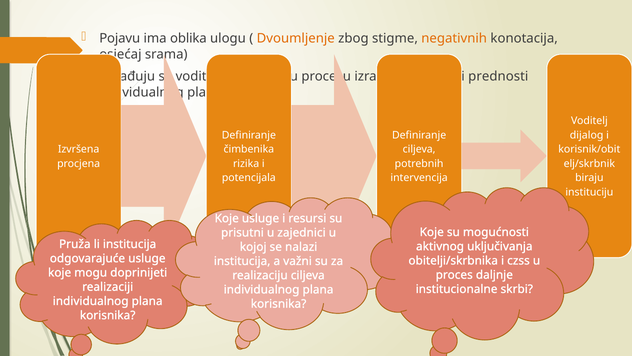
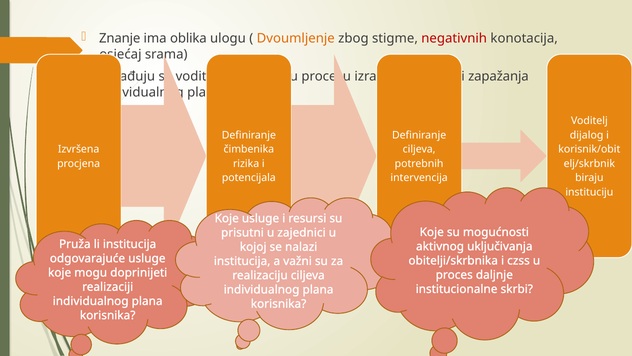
Pojavu: Pojavu -> Znanje (120, 38)
negativnih colour: orange -> red (454, 38)
prednosti: prednosti -> zapažanja (498, 77)
